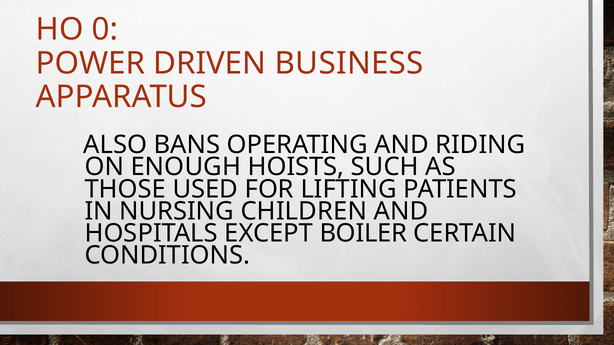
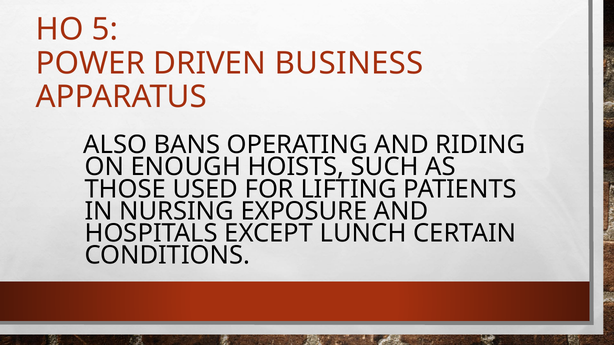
0: 0 -> 5 (105, 29)
CHILDREN: CHILDREN -> EXPOSURE (304, 211)
BOILER: BOILER -> LUNCH (363, 233)
